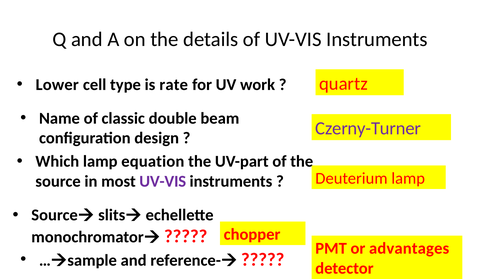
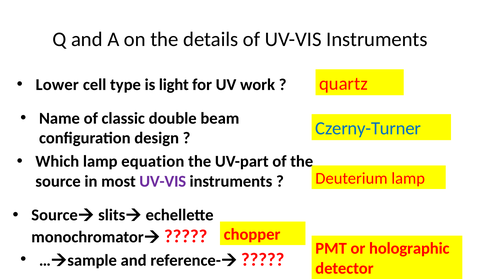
rate: rate -> light (174, 85)
Czerny-Turner colour: purple -> blue (368, 129)
advantages: advantages -> holographic (409, 249)
